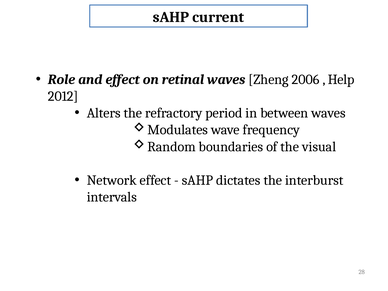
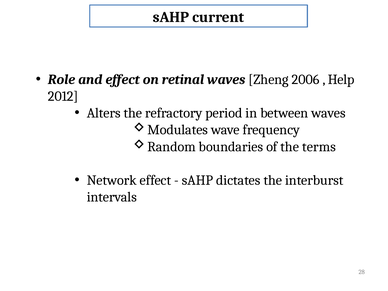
visual: visual -> terms (319, 147)
